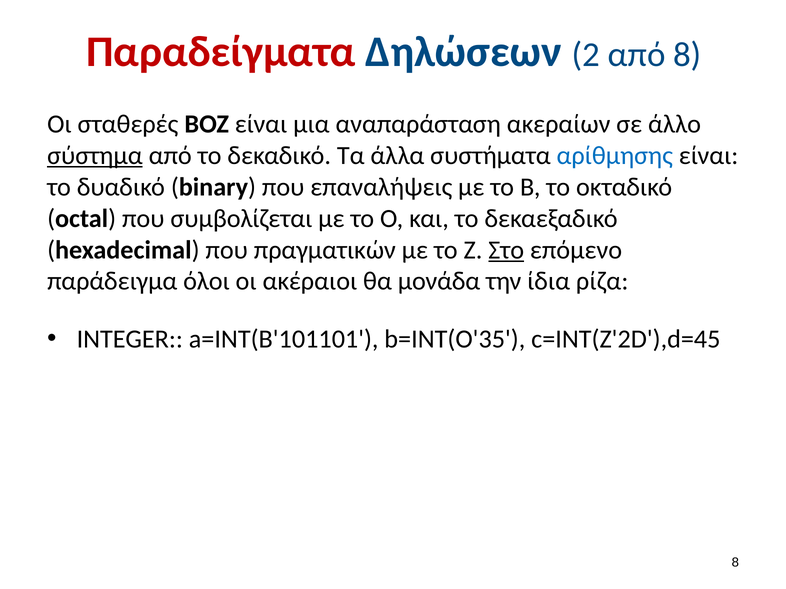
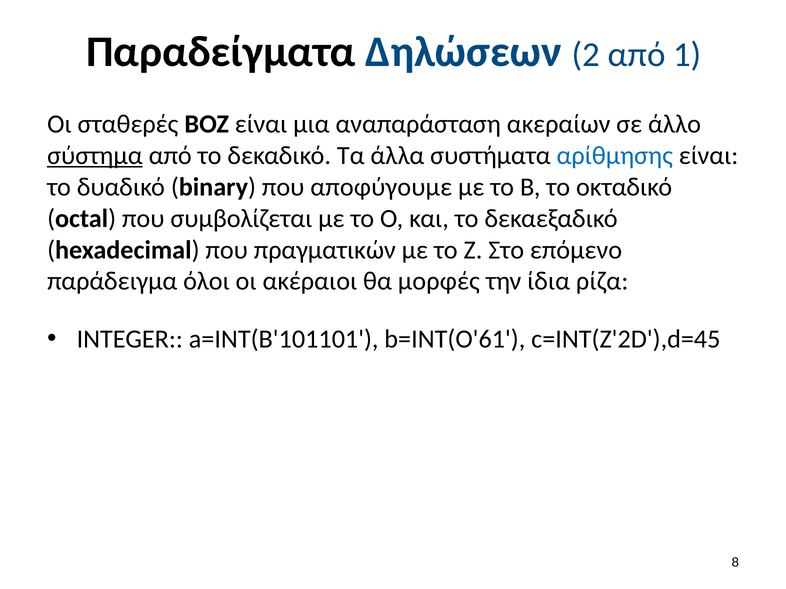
Παραδείγματα colour: red -> black (221, 52)
από 8: 8 -> 1 (687, 55)
επαναλήψεις: επαναλήψεις -> αποφύγουμε (381, 187)
Στο underline: present -> none (506, 250)
μονάδα: μονάδα -> μορφές (439, 282)
b=ΙΝΤ(O'35: b=ΙΝΤ(O'35 -> b=ΙΝΤ(O'61 (455, 339)
